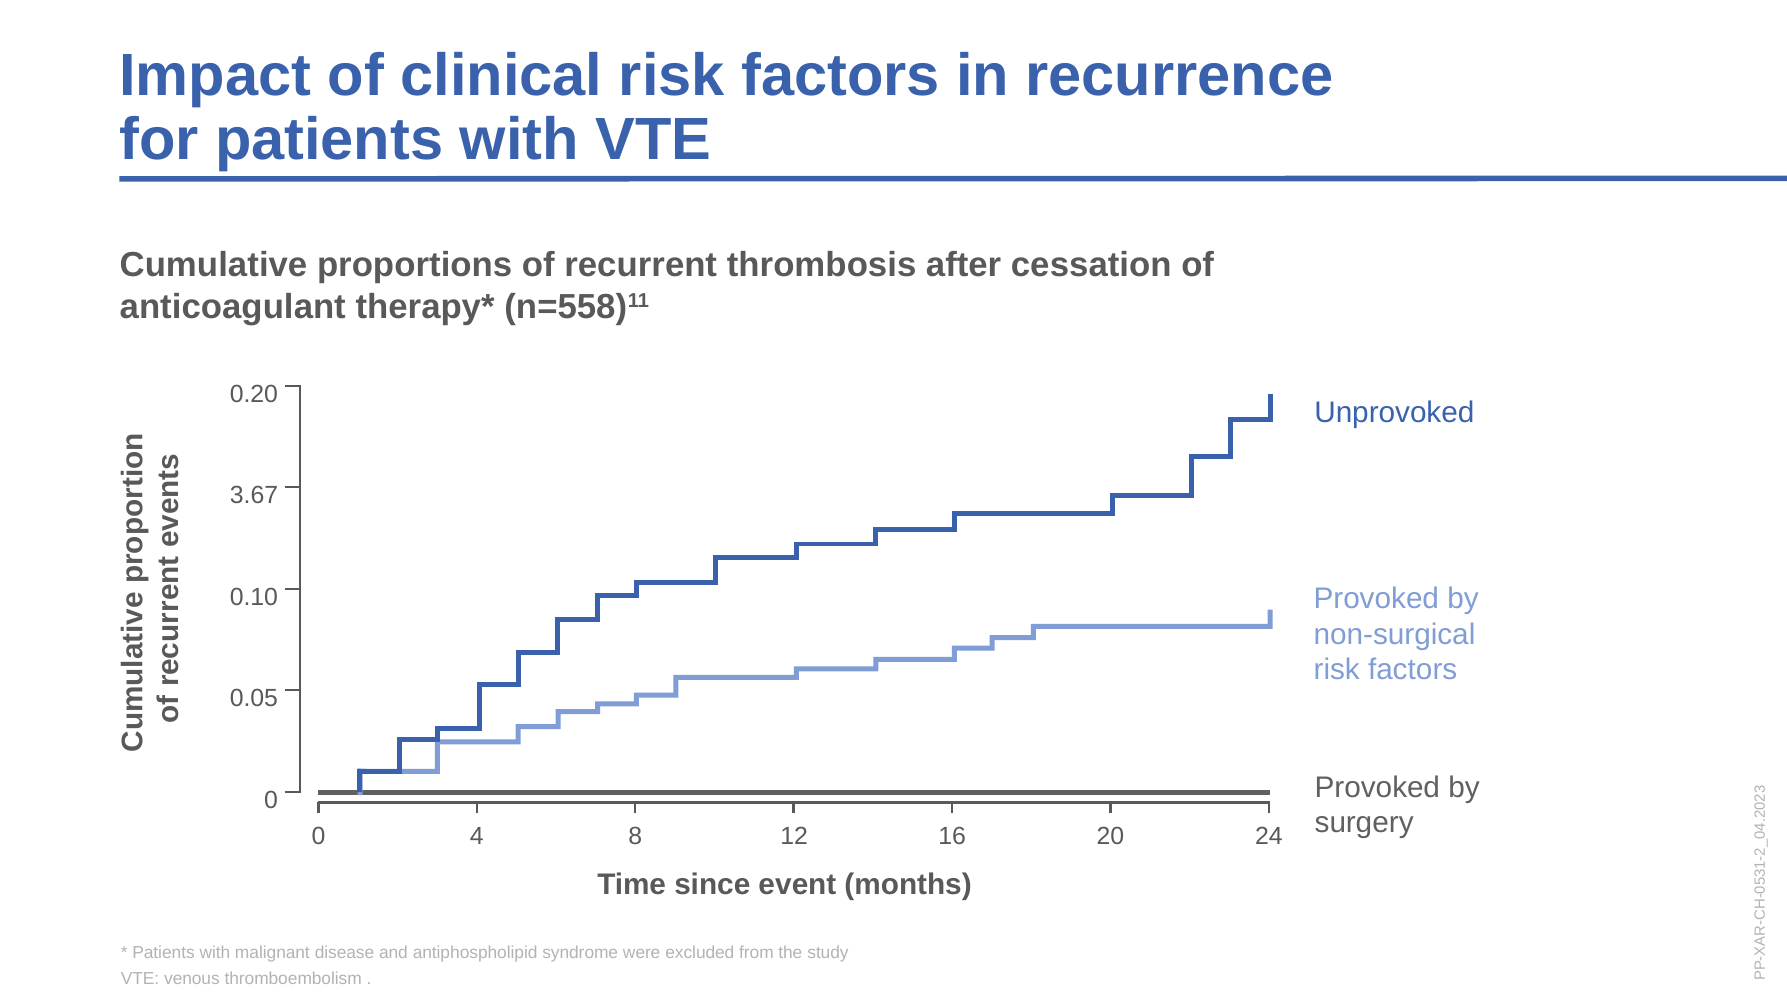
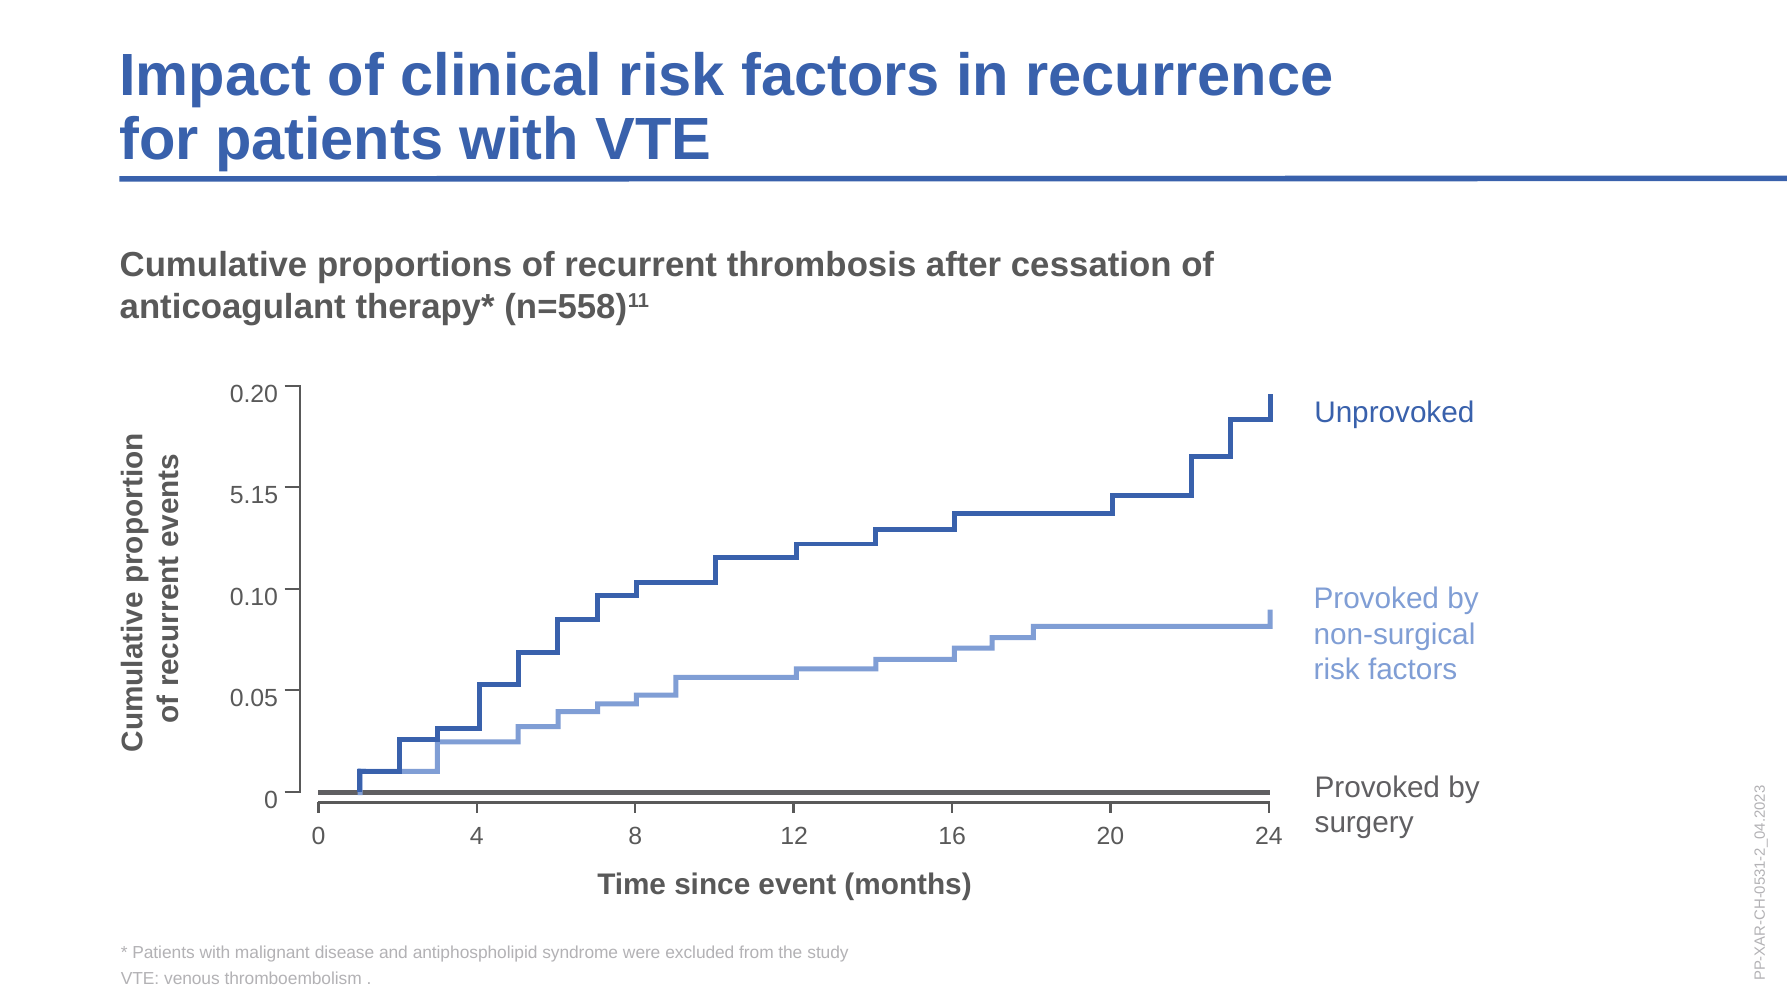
3.67: 3.67 -> 5.15 (254, 496)
